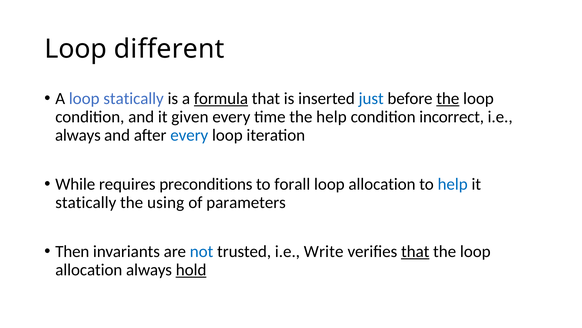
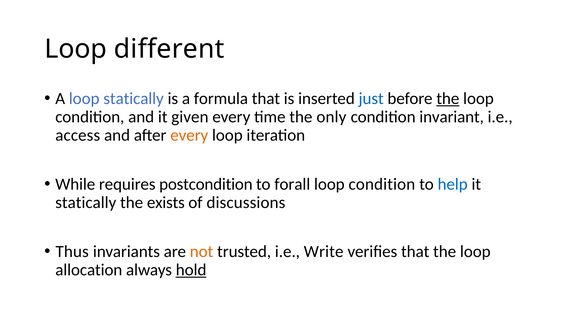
formula underline: present -> none (221, 98)
the help: help -> only (331, 117)
incorrect: incorrect -> invariant (452, 117)
always: always -> access (78, 135)
every colour: blue -> orange (189, 135)
preconditions: preconditions -> postcondition (206, 184)
allocation: allocation -> condition (382, 184)
using: using -> exists (166, 202)
parameters: parameters -> discussions (246, 202)
Then: Then -> Thus (72, 251)
not colour: blue -> orange (202, 251)
that underline: present -> none (415, 251)
